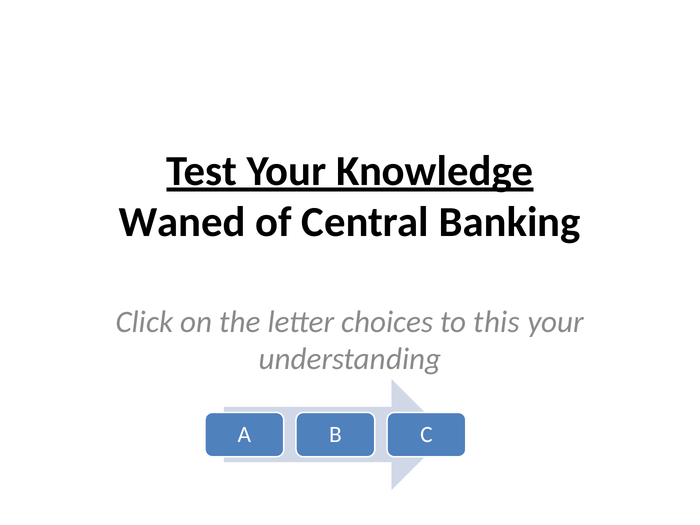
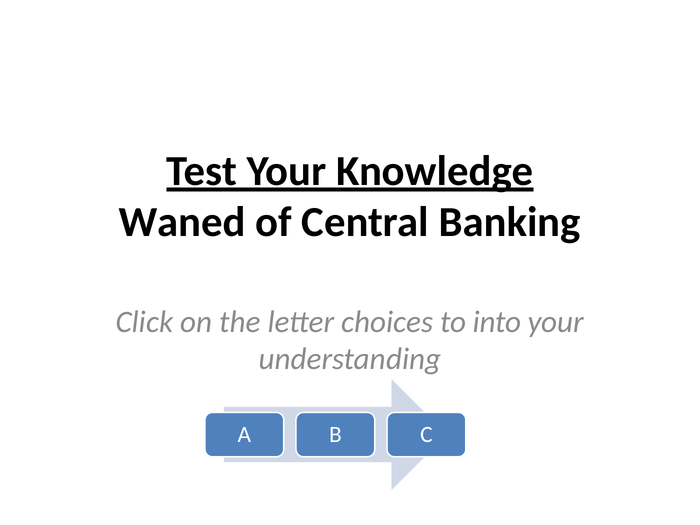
this: this -> into (497, 322)
